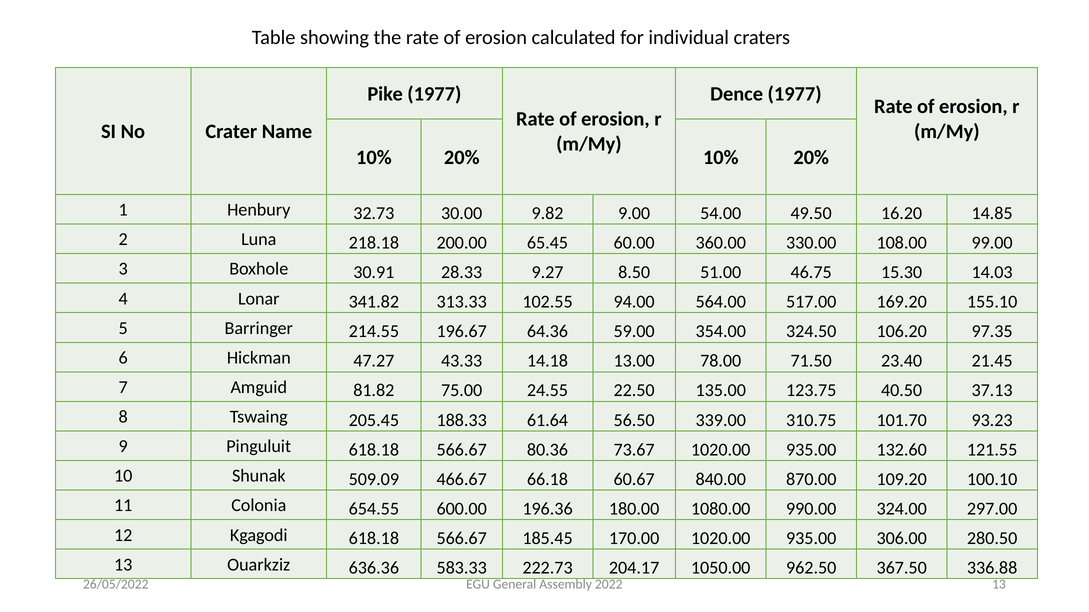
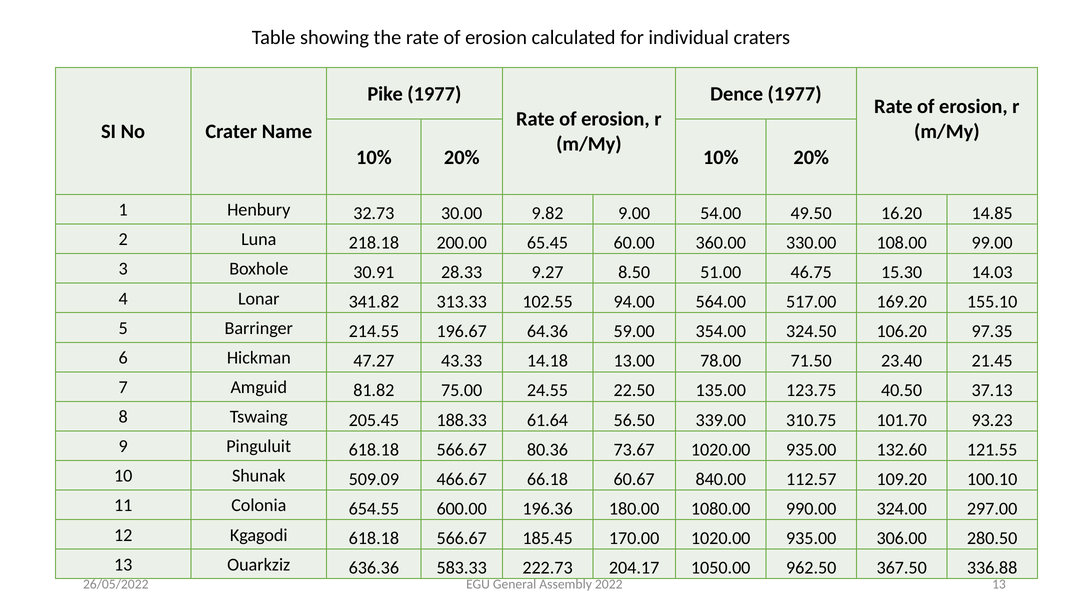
870.00: 870.00 -> 112.57 (811, 480)
